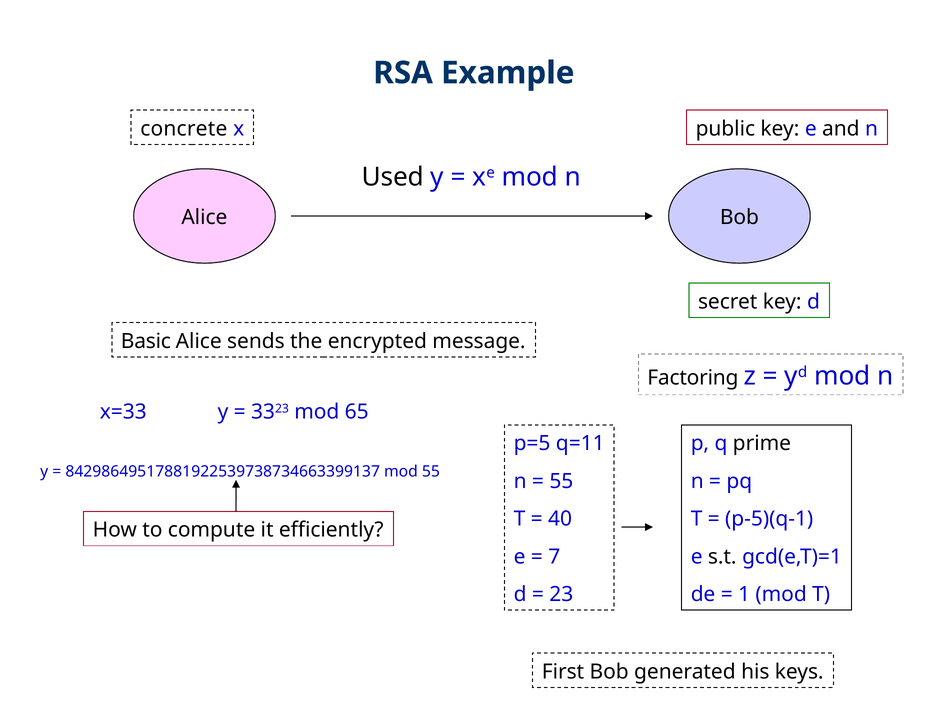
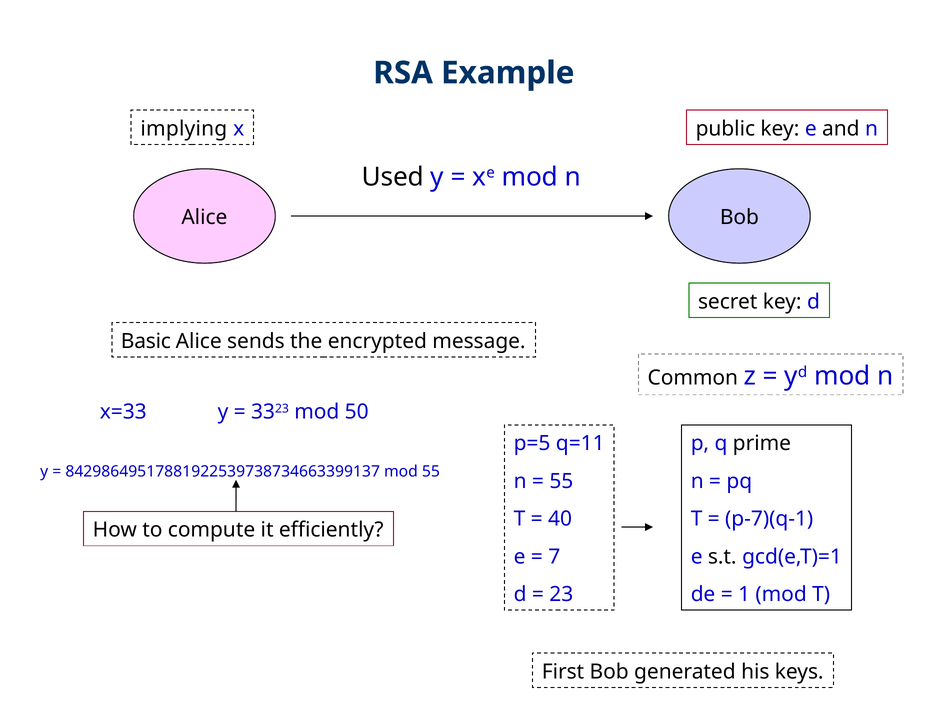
concrete: concrete -> implying (184, 129)
Factoring: Factoring -> Common (693, 378)
65: 65 -> 50 (357, 412)
p-5)(q-1: p-5)(q-1 -> p-7)(q-1 (769, 519)
